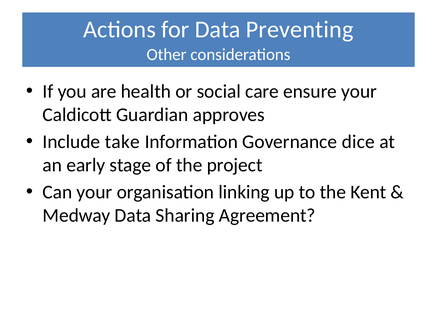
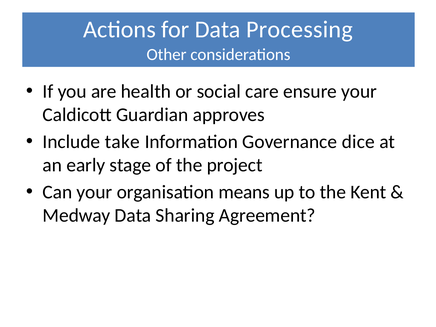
Preventing: Preventing -> Processing (300, 30)
linking: linking -> means (244, 192)
